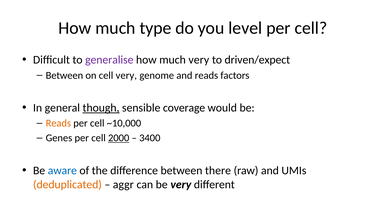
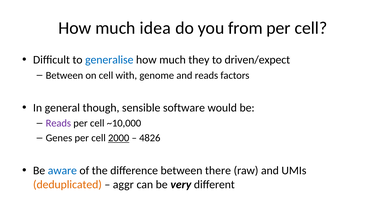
type: type -> idea (155, 28)
level: level -> from (245, 28)
generalise colour: purple -> blue (109, 60)
much very: very -> they (199, 60)
cell very: very -> with (126, 75)
though underline: present -> none (101, 108)
coverage: coverage -> software (184, 108)
Reads colour: orange -> purple (58, 123)
3400: 3400 -> 4826 (150, 138)
